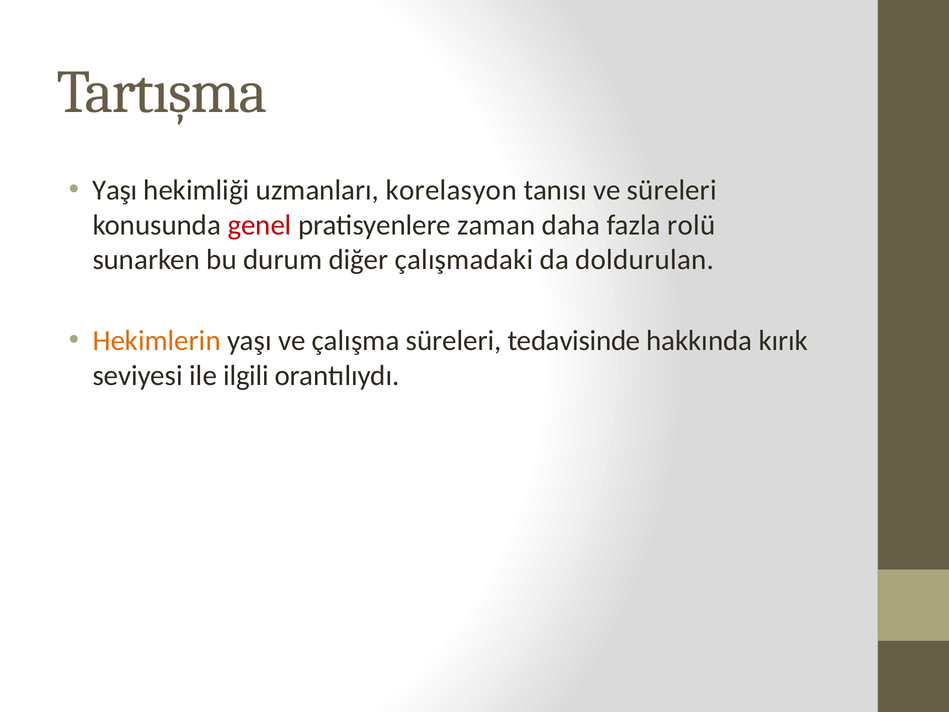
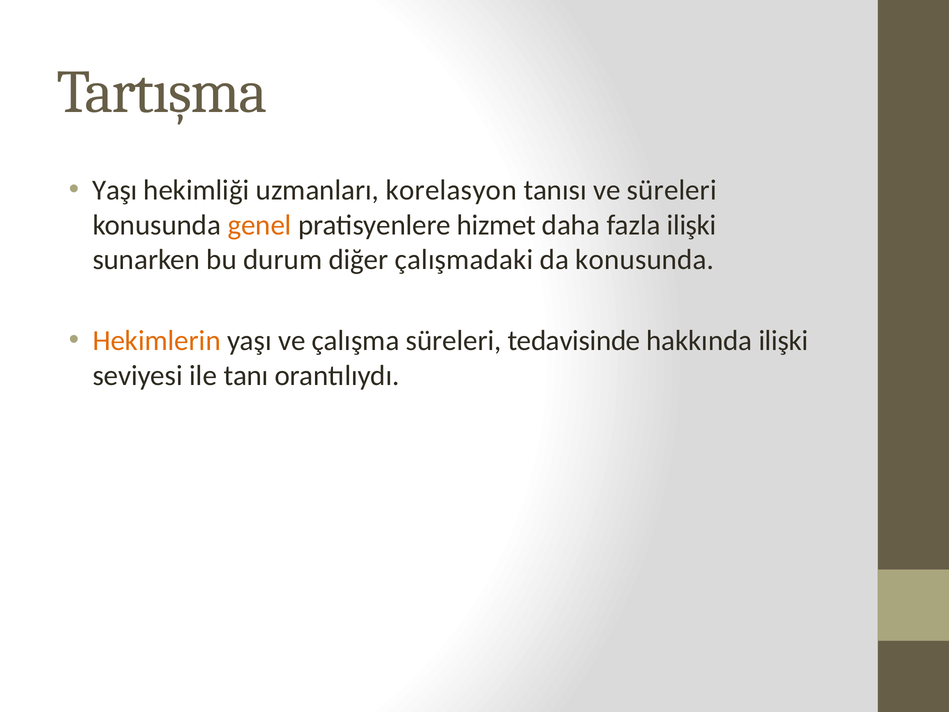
genel colour: red -> orange (260, 225)
zaman: zaman -> hizmet (497, 225)
fazla rolü: rolü -> ilişki (692, 225)
da doldurulan: doldurulan -> konusunda (645, 260)
hakkında kırık: kırık -> ilişki (783, 341)
ilgili: ilgili -> tanı (246, 376)
